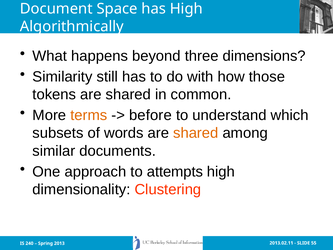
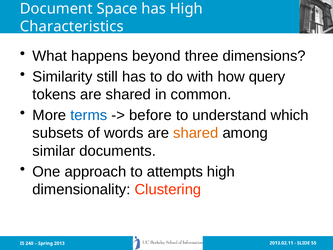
Algorithmically: Algorithmically -> Characteristics (72, 27)
those: those -> query (267, 77)
terms colour: orange -> blue (89, 115)
